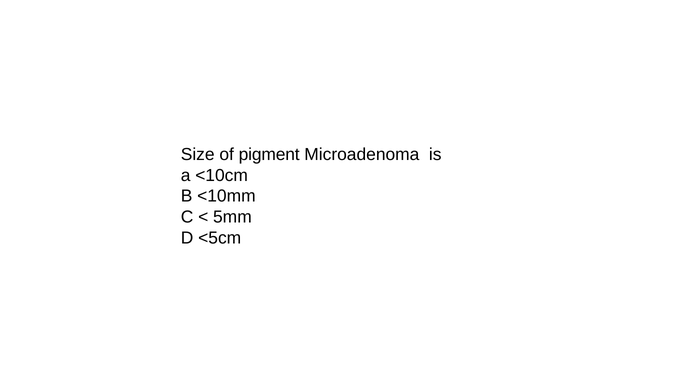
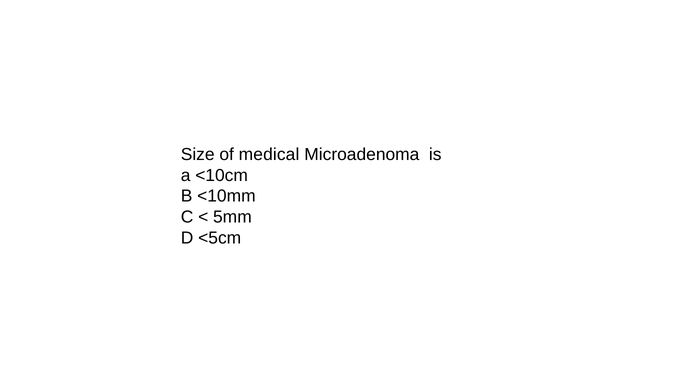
pigment: pigment -> medical (269, 155)
